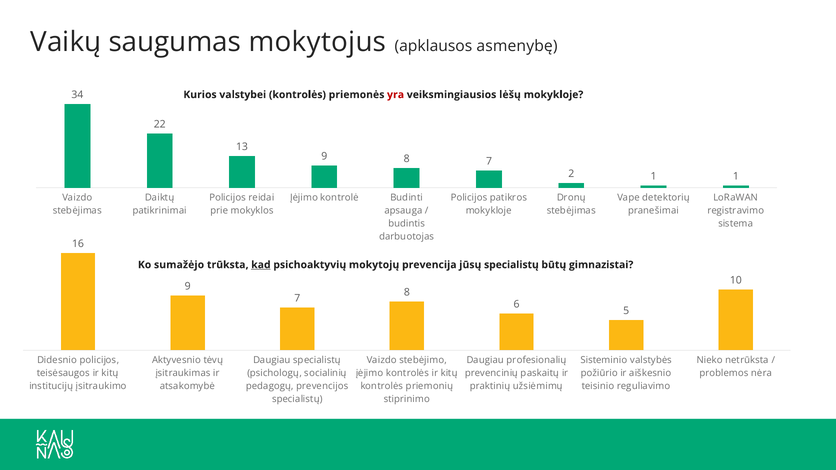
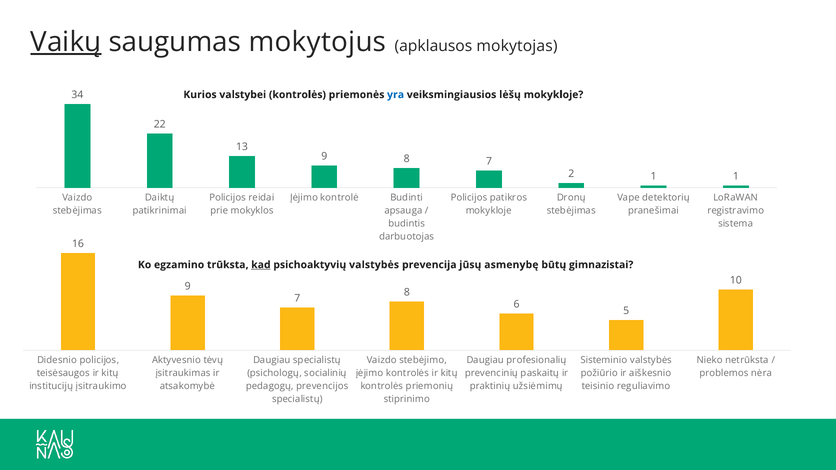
Vaikų underline: none -> present (66, 42)
asmenybę: asmenybę -> mokytojas (517, 46)
yra colour: red -> blue (396, 95)
sumažėjo: sumažėjo -> egzamino (179, 265)
psichoaktyvių mokytojų: mokytojų -> valstybės (374, 265)
jūsų specialistų: specialistų -> asmenybę (511, 265)
